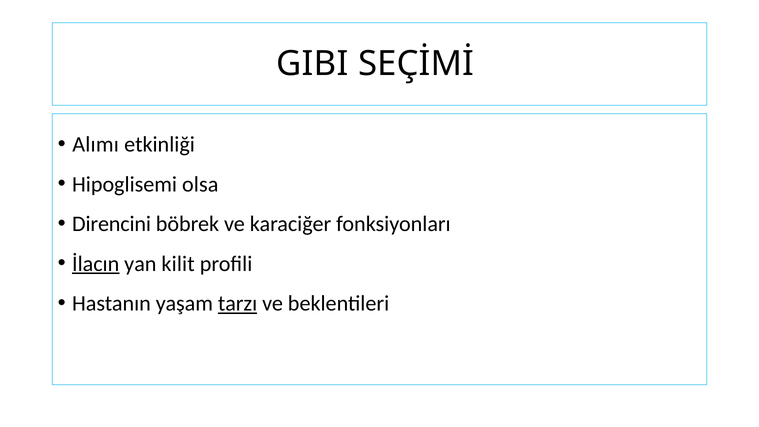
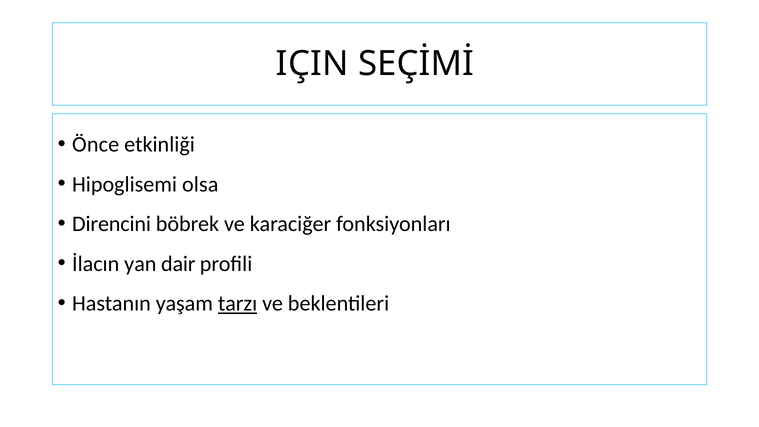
GIBI: GIBI -> IÇIN (312, 64)
Alımı: Alımı -> Önce (96, 145)
İlacın underline: present -> none (96, 264)
kilit: kilit -> dair (178, 264)
